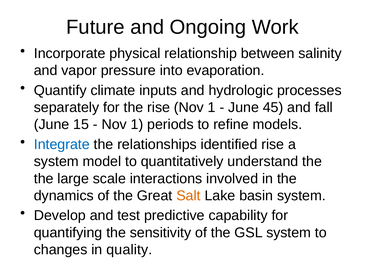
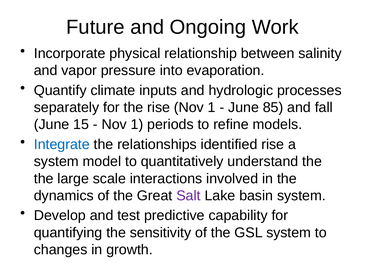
45: 45 -> 85 (273, 107)
Salt colour: orange -> purple (188, 195)
quality: quality -> growth (130, 249)
